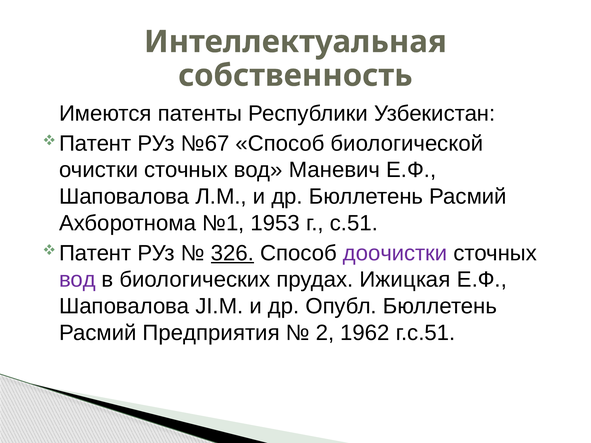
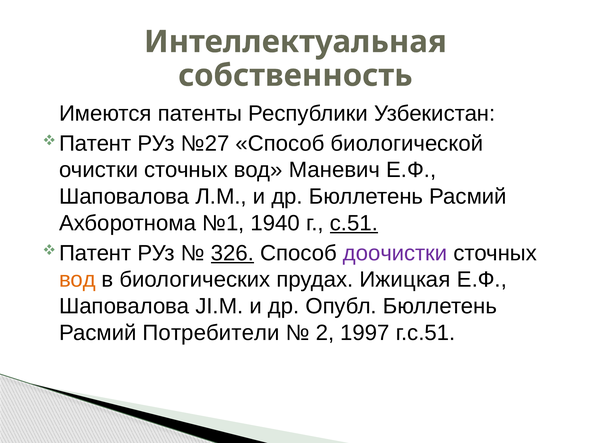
№67: №67 -> №27 (205, 143)
1953: 1953 -> 1940 (275, 223)
с.51 underline: none -> present (354, 223)
вод colour: purple -> orange (77, 280)
Предприятия: Предприятия -> Потребители (211, 333)
1962: 1962 -> 1997 (365, 333)
